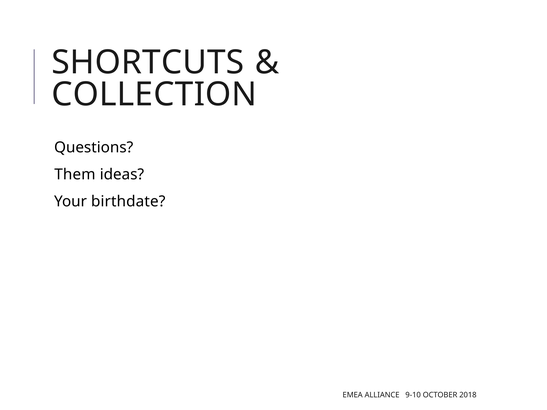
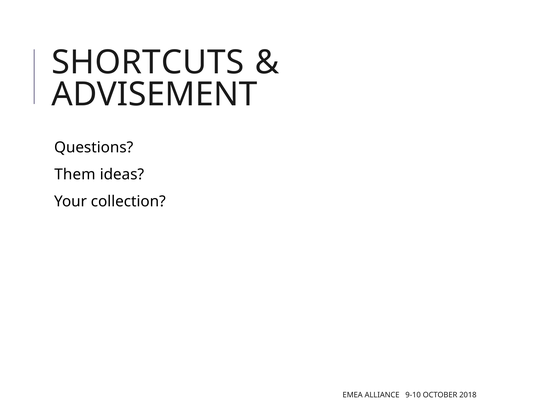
COLLECTION: COLLECTION -> ADVISEMENT (154, 94)
birthdate: birthdate -> collection (128, 202)
